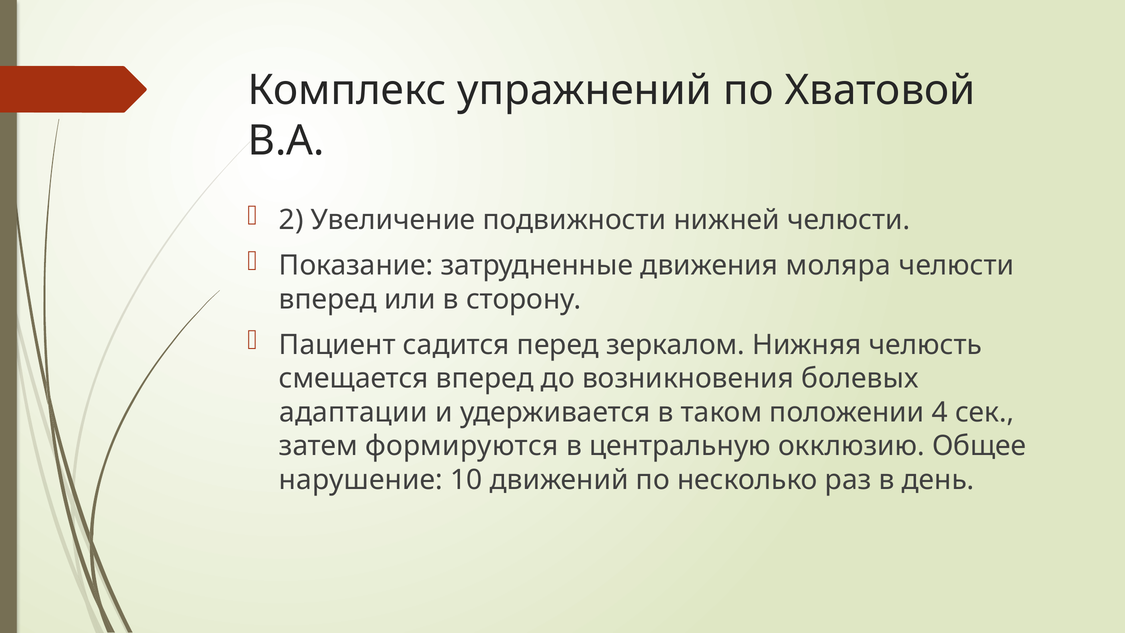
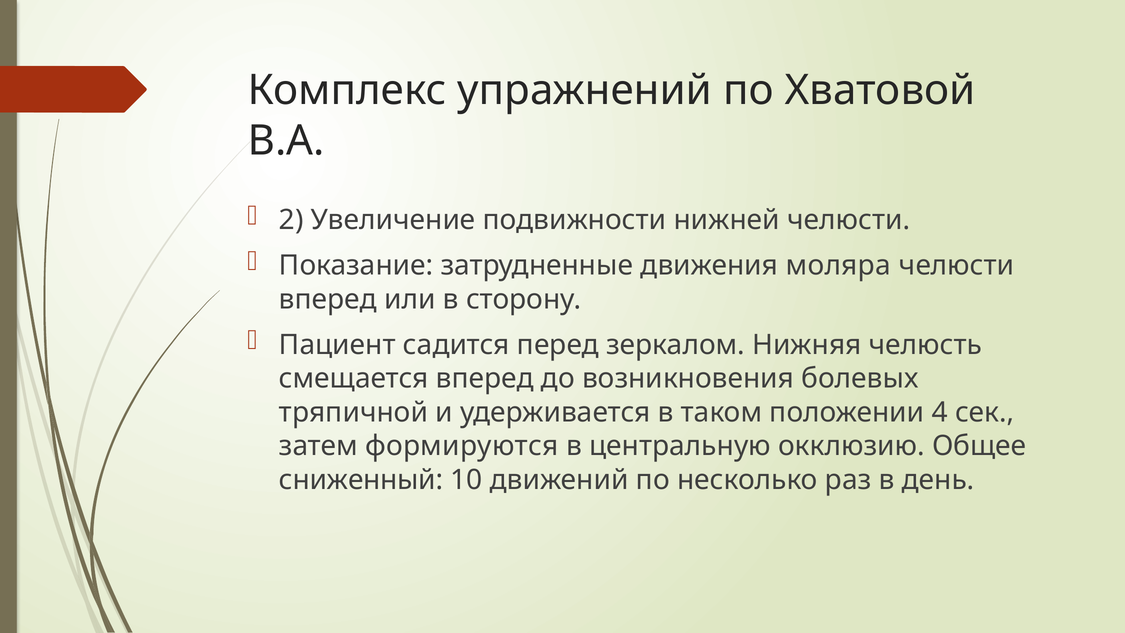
адаптации: адаптации -> тряпичной (354, 412)
нарушение: нарушение -> сниженный (361, 480)
